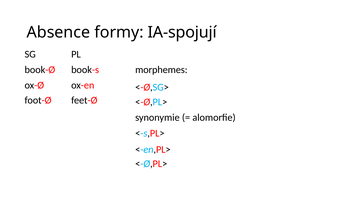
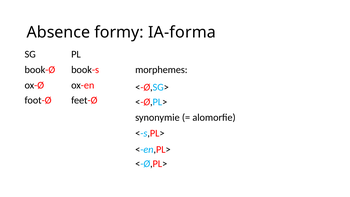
IA-spojují: IA-spojují -> IA-forma (182, 32)
